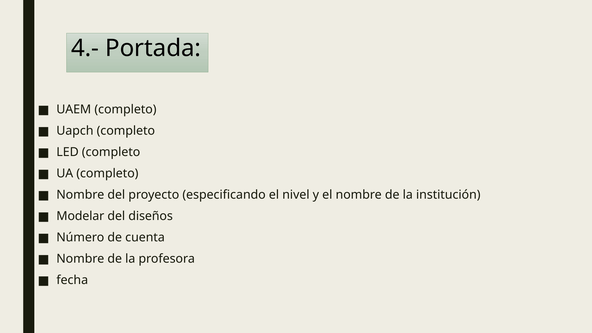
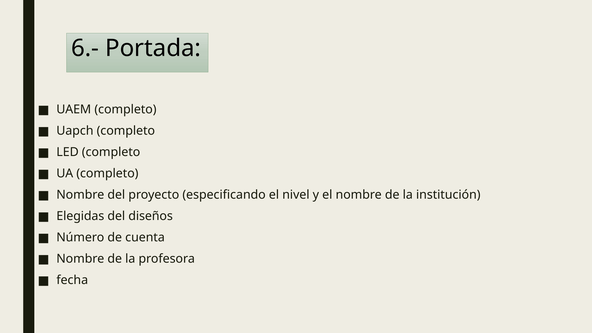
4.-: 4.- -> 6.- (85, 48)
Modelar: Modelar -> Elegidas (80, 216)
